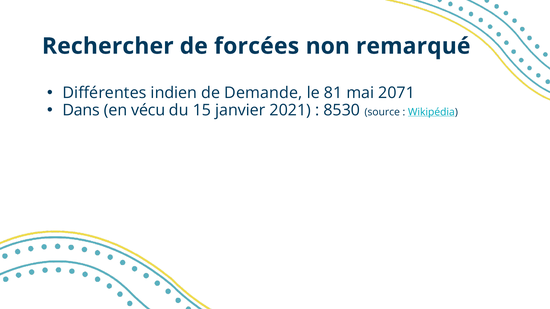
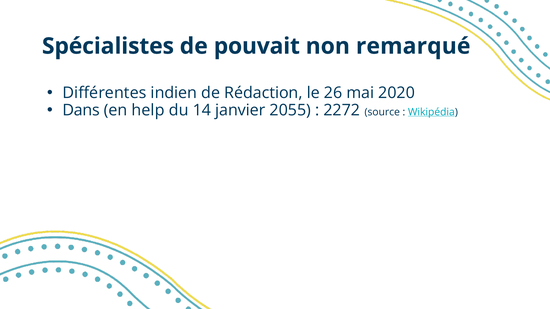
Rechercher: Rechercher -> Spécialistes (108, 46)
forcées: forcées -> pouvait (257, 46)
Demande: Demande -> Rédaction (263, 93)
81: 81 -> 26 (333, 93)
2071: 2071 -> 2020 (397, 93)
vécu: vécu -> help (148, 110)
15: 15 -> 14 (202, 110)
2021: 2021 -> 2055 (290, 110)
8530: 8530 -> 2272 (342, 110)
